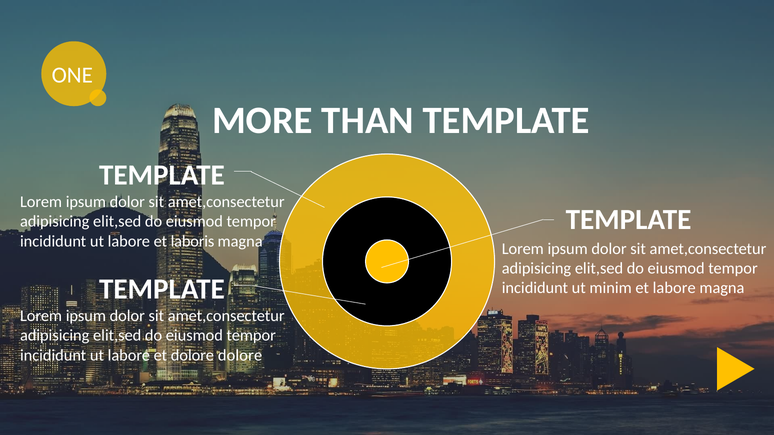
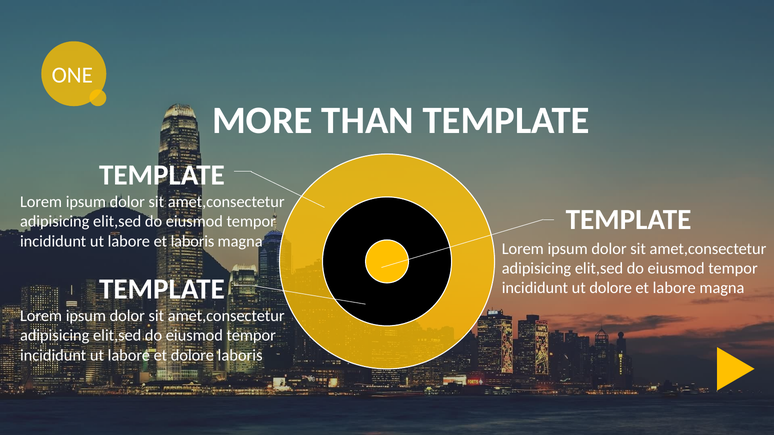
ut minim: minim -> dolore (611, 288)
dolore dolore: dolore -> laboris (240, 356)
